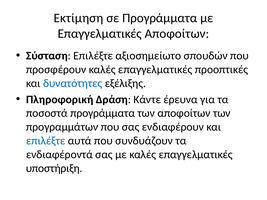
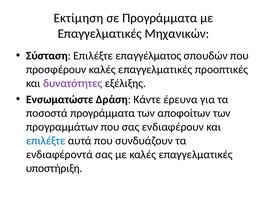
Επαγγελματικές Αποφοίτων: Αποφοίτων -> Μηχανικών (177, 34)
αξιοσημείωτο: αξιοσημείωτο -> επαγγέλματος (148, 56)
δυνατότητες colour: blue -> purple (73, 83)
Πληροφορική: Πληροφορική -> Ενσωματώστε (60, 100)
